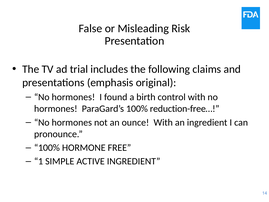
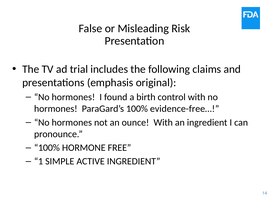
reduction-free…: reduction-free… -> evidence-free… (185, 109)
